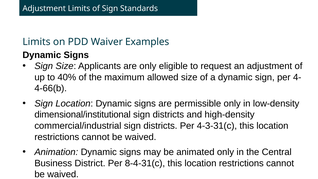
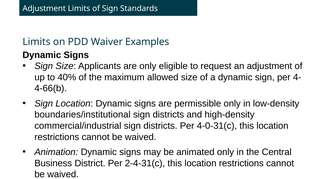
dimensional/institutional: dimensional/institutional -> boundaries/institutional (82, 115)
4-3-31(c: 4-3-31(c -> 4-0-31(c (217, 126)
8-4-31(c: 8-4-31(c -> 2-4-31(c (145, 163)
